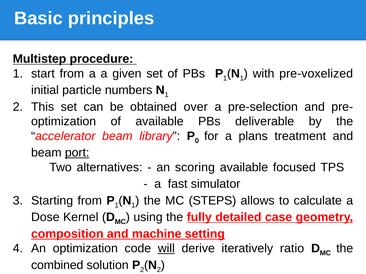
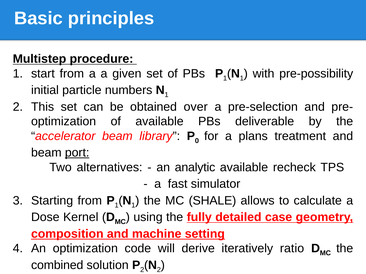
pre-voxelized: pre-voxelized -> pre-possibility (316, 74)
scoring: scoring -> analytic (195, 168)
focused: focused -> recheck (294, 168)
STEPS: STEPS -> SHALE (212, 201)
will underline: present -> none (166, 249)
